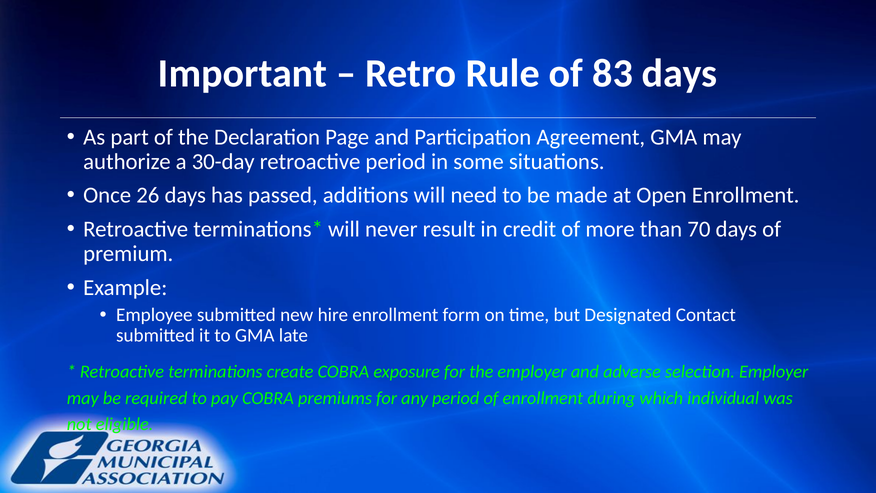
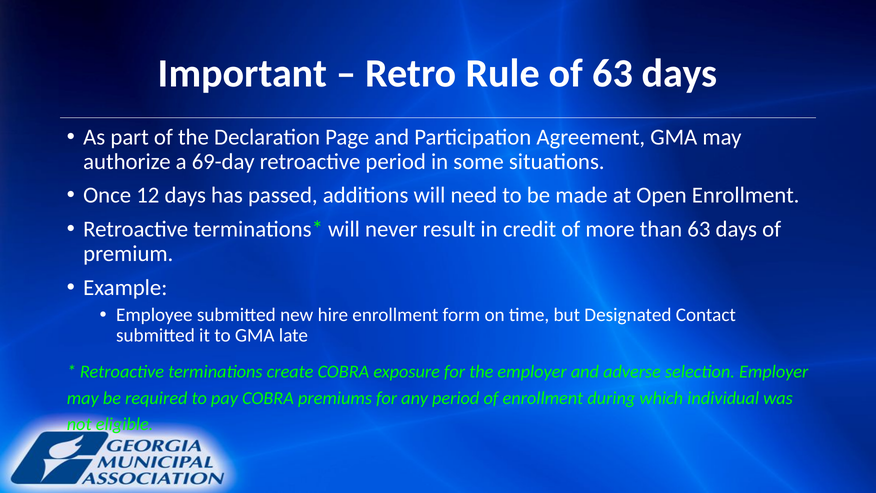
of 83: 83 -> 63 (613, 74)
30-day: 30-day -> 69-day (223, 162)
26: 26 -> 12 (148, 195)
than 70: 70 -> 63 (699, 229)
